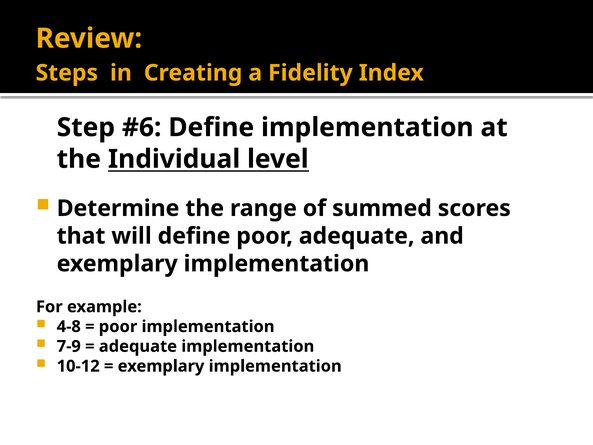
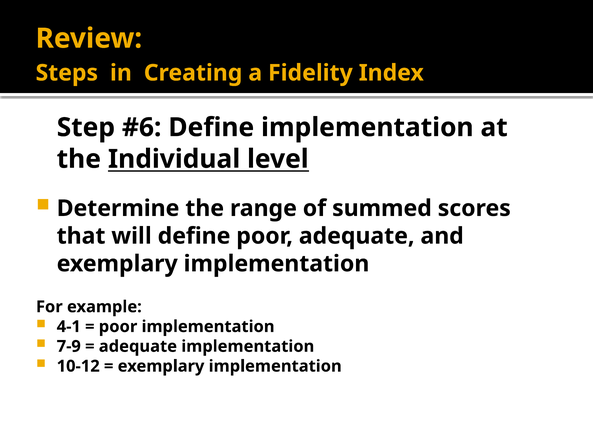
4-8: 4-8 -> 4-1 (69, 326)
